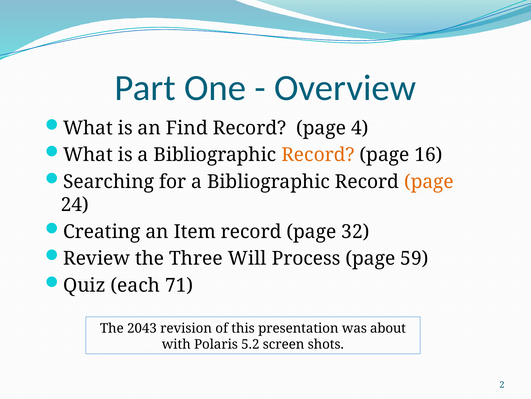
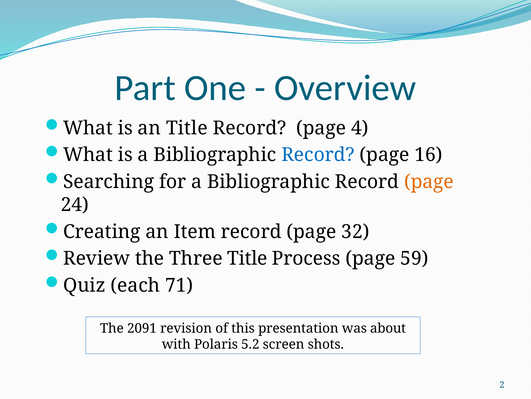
an Find: Find -> Title (187, 128)
Record colour: orange -> blue (318, 155)
Three Will: Will -> Title (247, 258)
2043: 2043 -> 2091 (142, 328)
